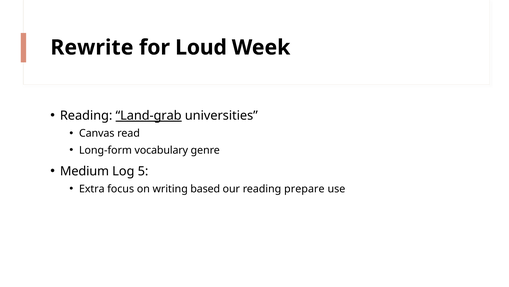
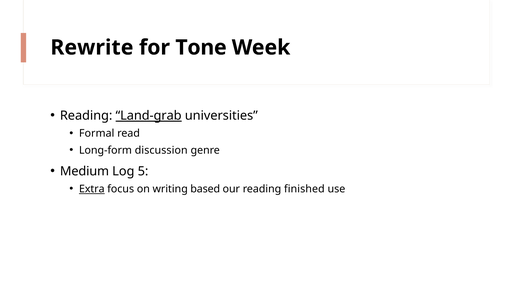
Loud: Loud -> Tone (201, 47)
Canvas: Canvas -> Formal (97, 133)
vocabulary: vocabulary -> discussion (161, 150)
Extra underline: none -> present (92, 189)
prepare: prepare -> finished (304, 189)
